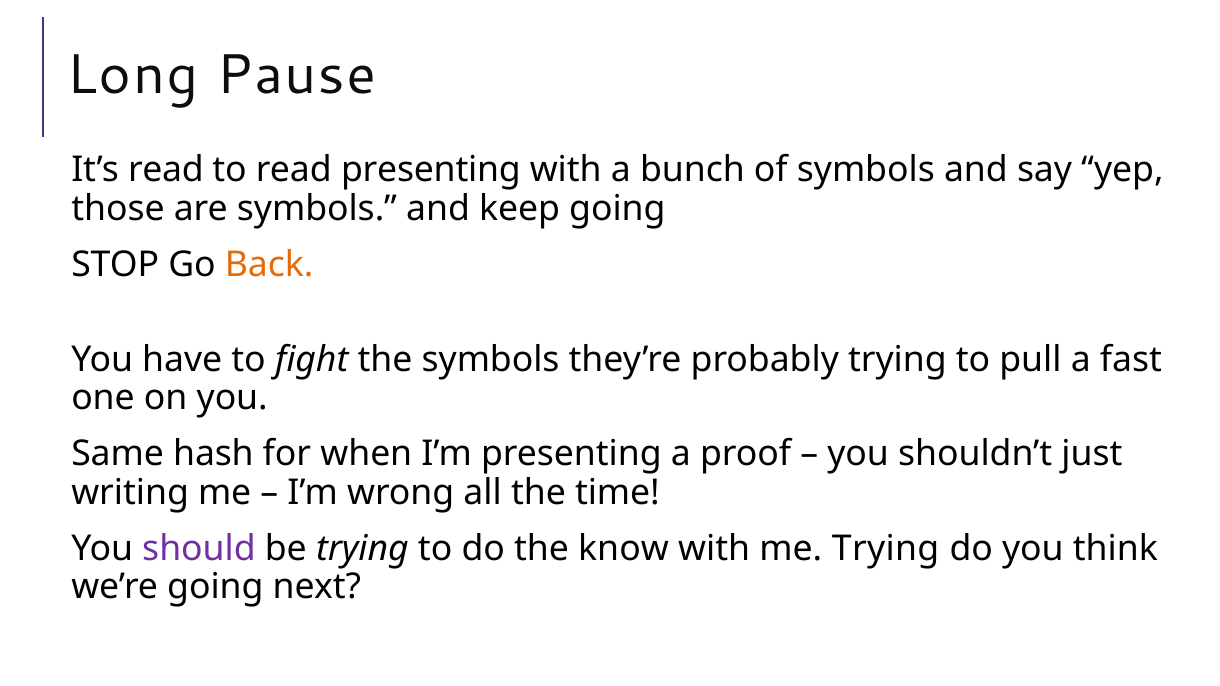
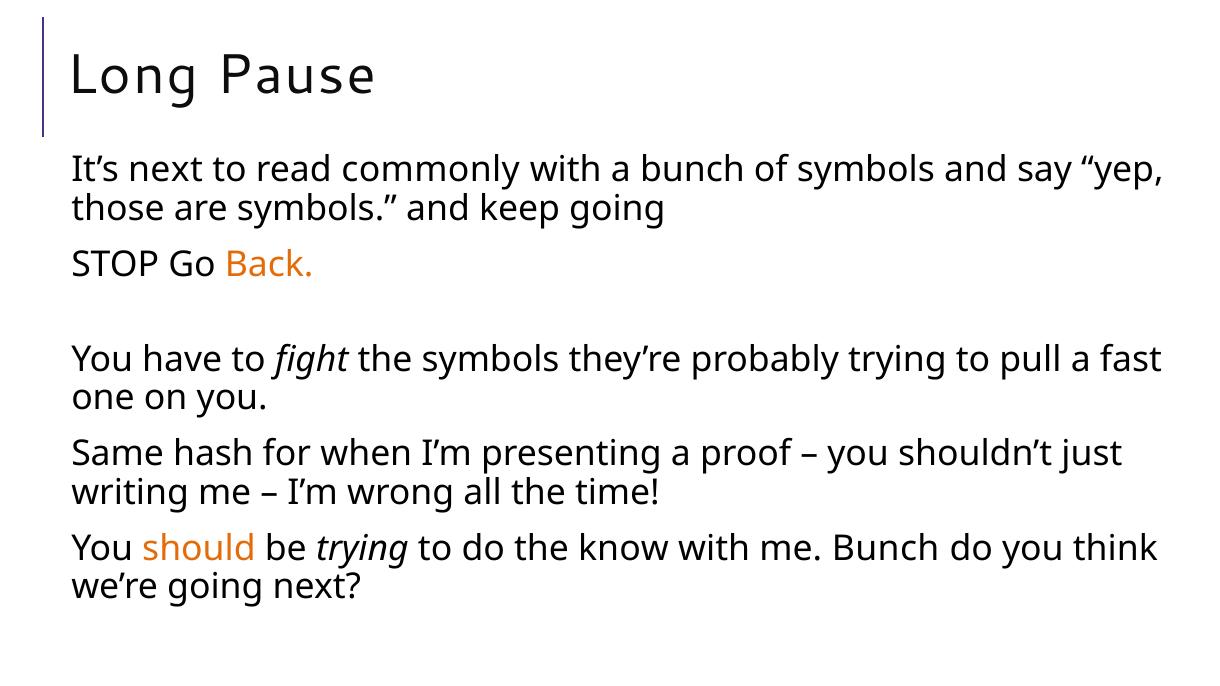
It’s read: read -> next (166, 170)
read presenting: presenting -> commonly (431, 170)
should colour: purple -> orange (199, 549)
me Trying: Trying -> Bunch (886, 549)
